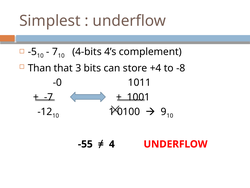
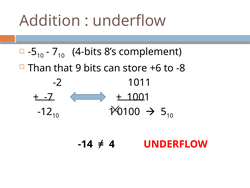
Simplest: Simplest -> Addition (50, 21)
4’s: 4’s -> 8’s (110, 52)
3: 3 -> 9 (78, 68)
+4: +4 -> +6 (156, 68)
-0: -0 -> -2 (57, 82)
9: 9 -> 5 (164, 111)
-55: -55 -> -14 (85, 144)
